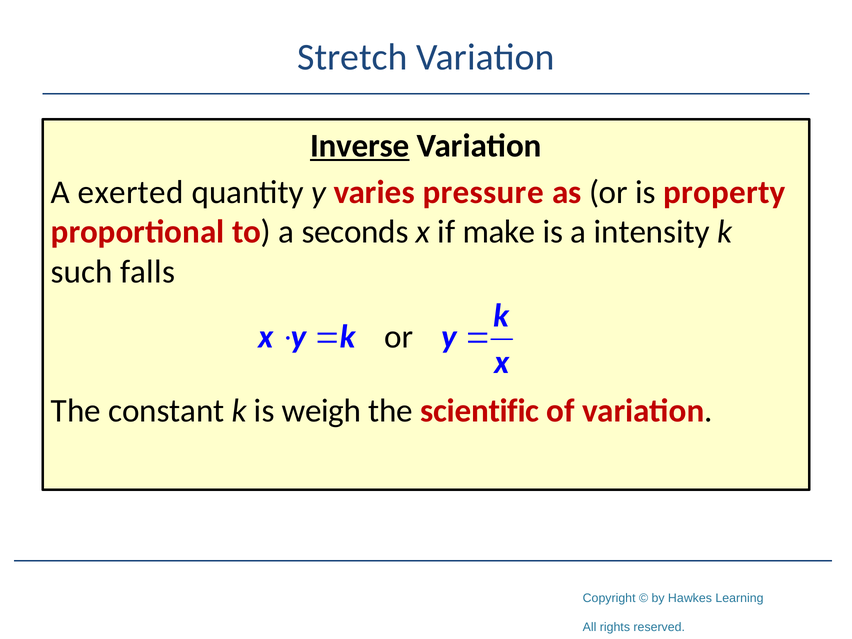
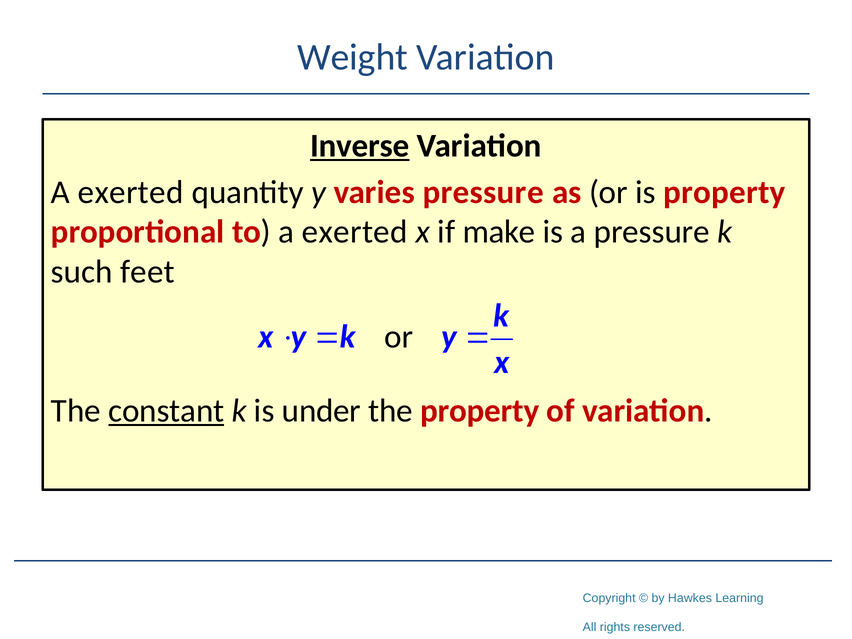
Stretch: Stretch -> Weight (353, 57)
to a seconds: seconds -> exerted (355, 232)
a intensity: intensity -> pressure (652, 232)
falls: falls -> feet (148, 272)
constant underline: none -> present (166, 411)
weigh: weigh -> under (321, 411)
the scientific: scientific -> property (480, 411)
